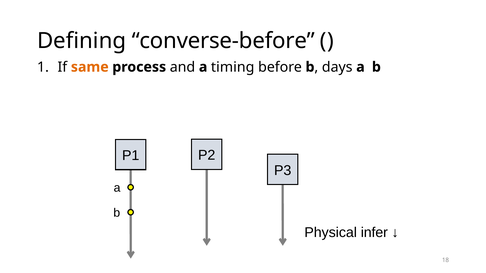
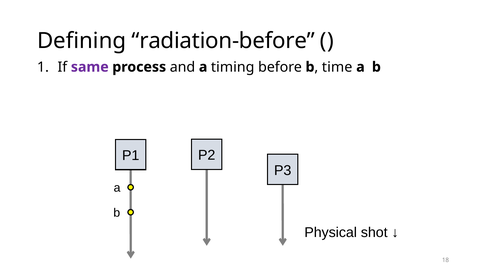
converse-before: converse-before -> radiation-before (223, 41)
same colour: orange -> purple (90, 67)
days: days -> time (337, 67)
infer: infer -> shot (374, 233)
